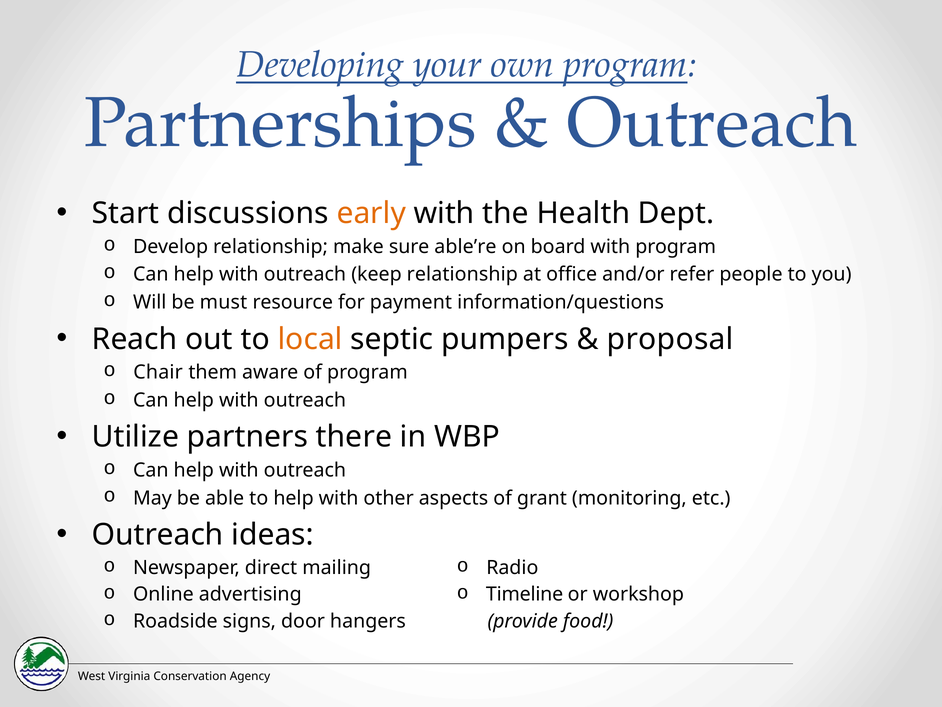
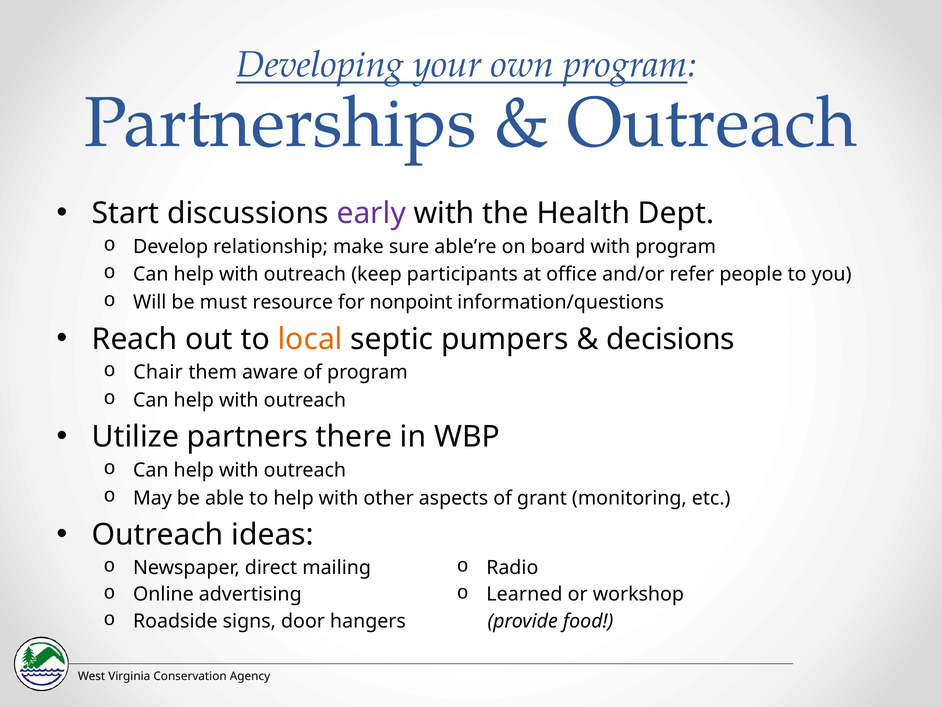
early colour: orange -> purple (371, 213)
keep relationship: relationship -> participants (462, 274)
payment: payment -> nonpoint (411, 302)
proposal: proposal -> decisions (671, 339)
Timeline: Timeline -> Learned (524, 594)
